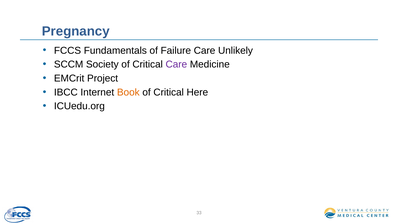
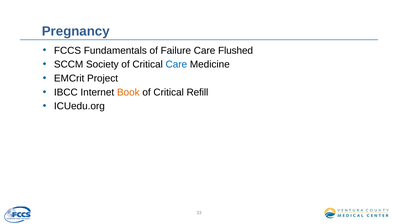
Unlikely: Unlikely -> Flushed (236, 50)
Care colour: purple -> blue (176, 64)
Here: Here -> Refill (197, 92)
